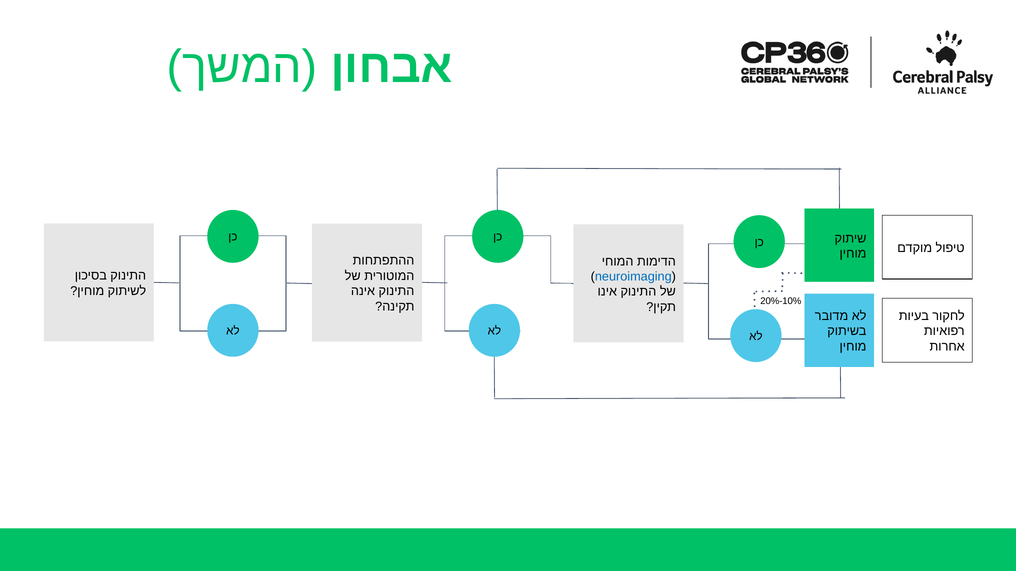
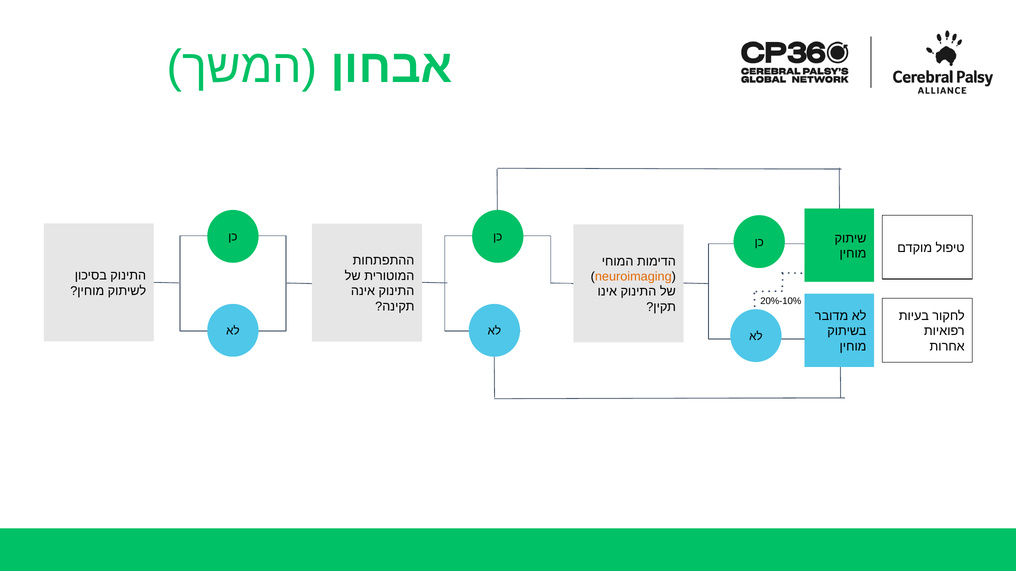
neuroimaging colour: blue -> orange (633, 277)
